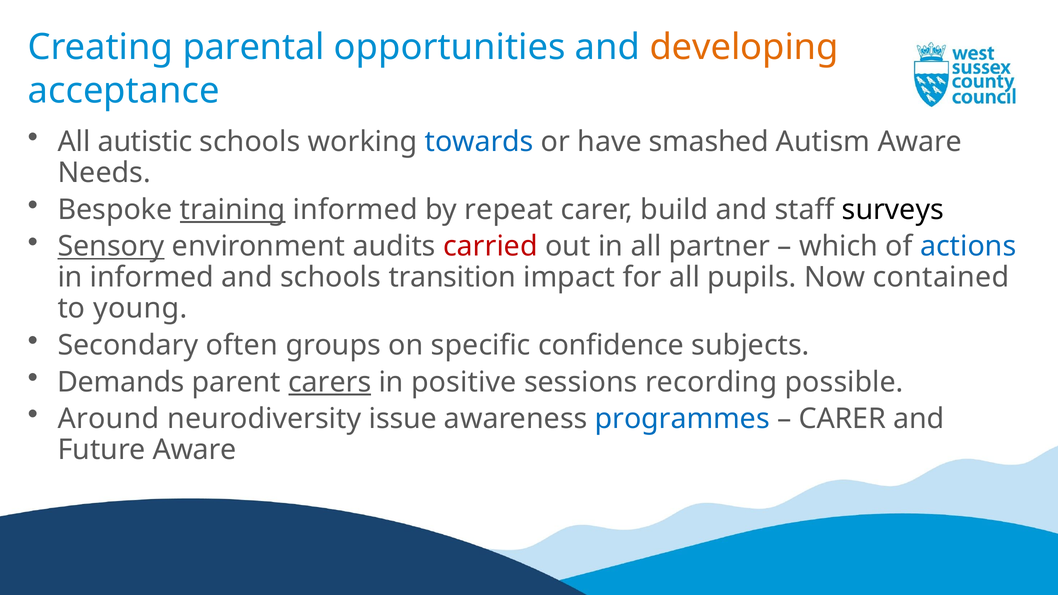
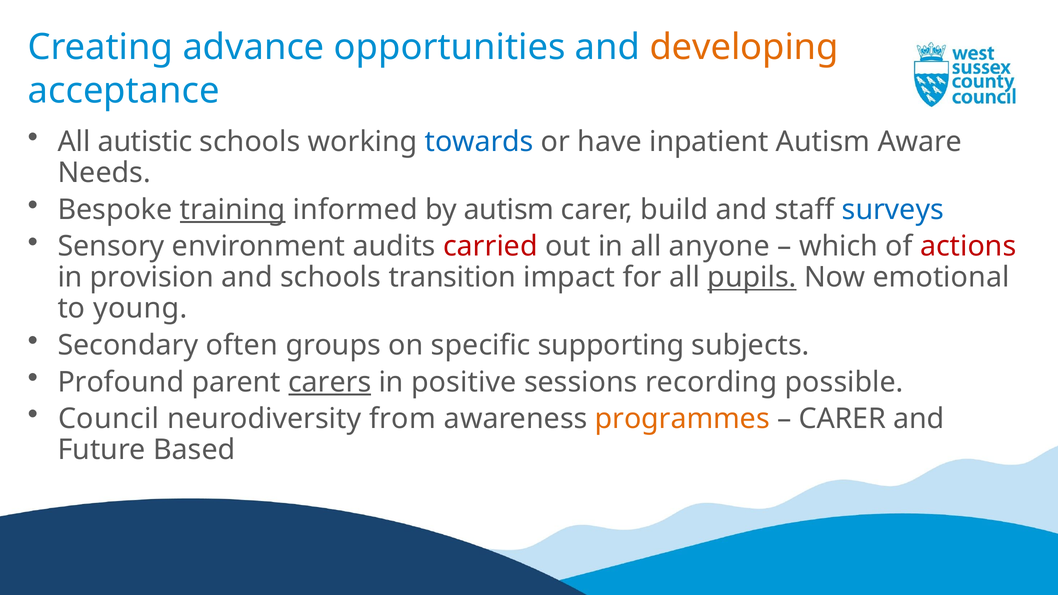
parental: parental -> advance (254, 47)
smashed: smashed -> inpatient (709, 142)
by repeat: repeat -> autism (509, 210)
surveys colour: black -> blue (893, 210)
Sensory underline: present -> none (111, 247)
partner: partner -> anyone (719, 247)
actions colour: blue -> red (968, 247)
in informed: informed -> provision (152, 278)
pupils underline: none -> present (752, 278)
contained: contained -> emotional (941, 278)
confidence: confidence -> supporting (611, 345)
Demands: Demands -> Profound (121, 382)
Around: Around -> Council (109, 419)
issue: issue -> from (403, 419)
programmes colour: blue -> orange (682, 419)
Future Aware: Aware -> Based (194, 450)
